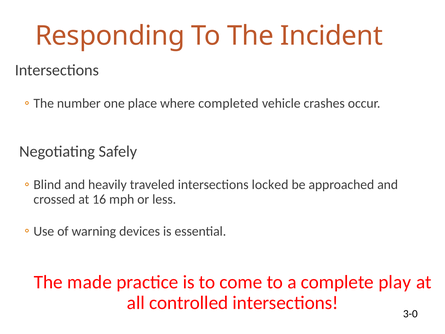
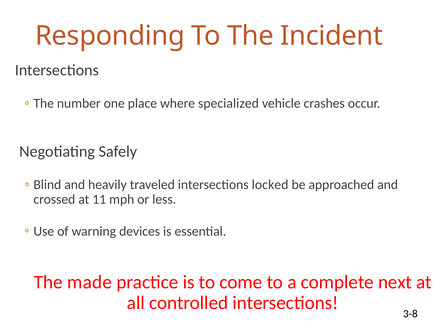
completed: completed -> specialized (228, 103)
16: 16 -> 11 (99, 199)
play: play -> next (395, 282)
3-0: 3-0 -> 3-8 (410, 314)
